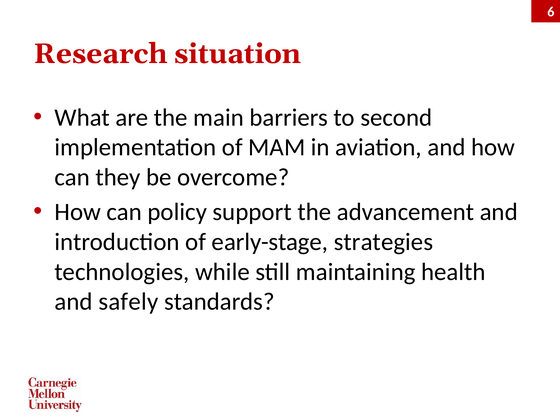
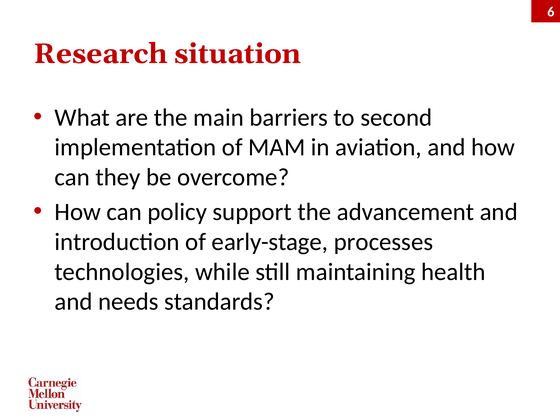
strategies: strategies -> processes (383, 242)
safely: safely -> needs (128, 302)
